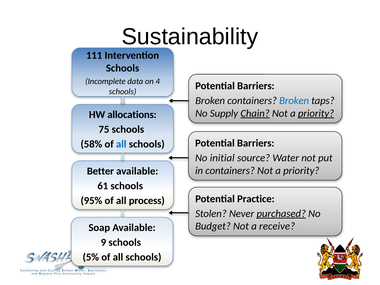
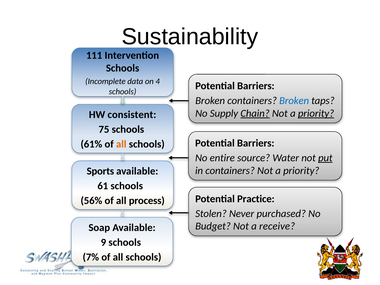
allocations: allocations -> consistent (132, 115)
58%: 58% -> 61% (91, 144)
all colour: blue -> orange (121, 144)
initial: initial -> entire (222, 158)
put underline: none -> present (325, 158)
Better: Better -> Sports (100, 171)
95%: 95% -> 56% (91, 201)
purchased underline: present -> none (281, 214)
5%: 5% -> 7% (91, 257)
